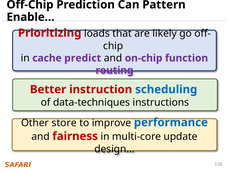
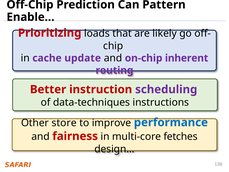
predict: predict -> update (83, 58)
function: function -> inherent (187, 58)
scheduling colour: blue -> purple (166, 89)
update: update -> fetches (181, 136)
